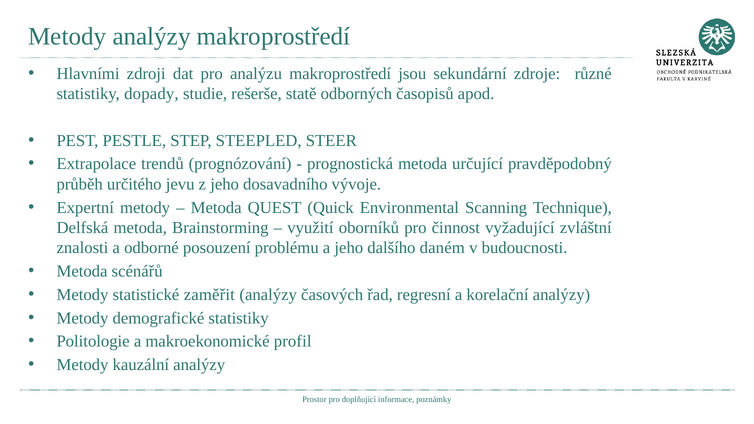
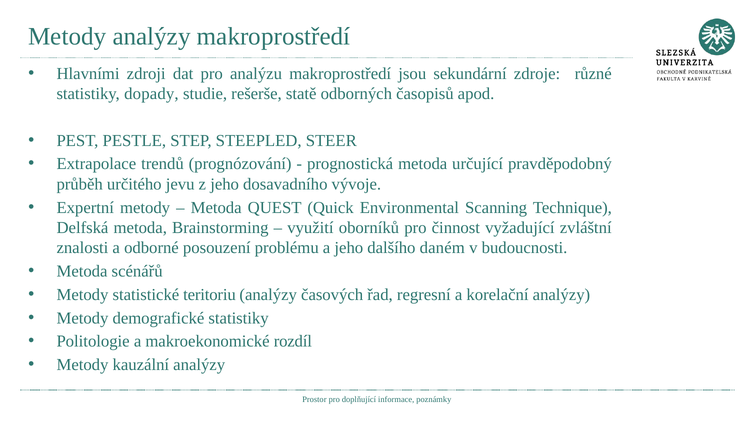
zaměřit: zaměřit -> teritoriu (209, 295)
profil: profil -> rozdíl (293, 342)
